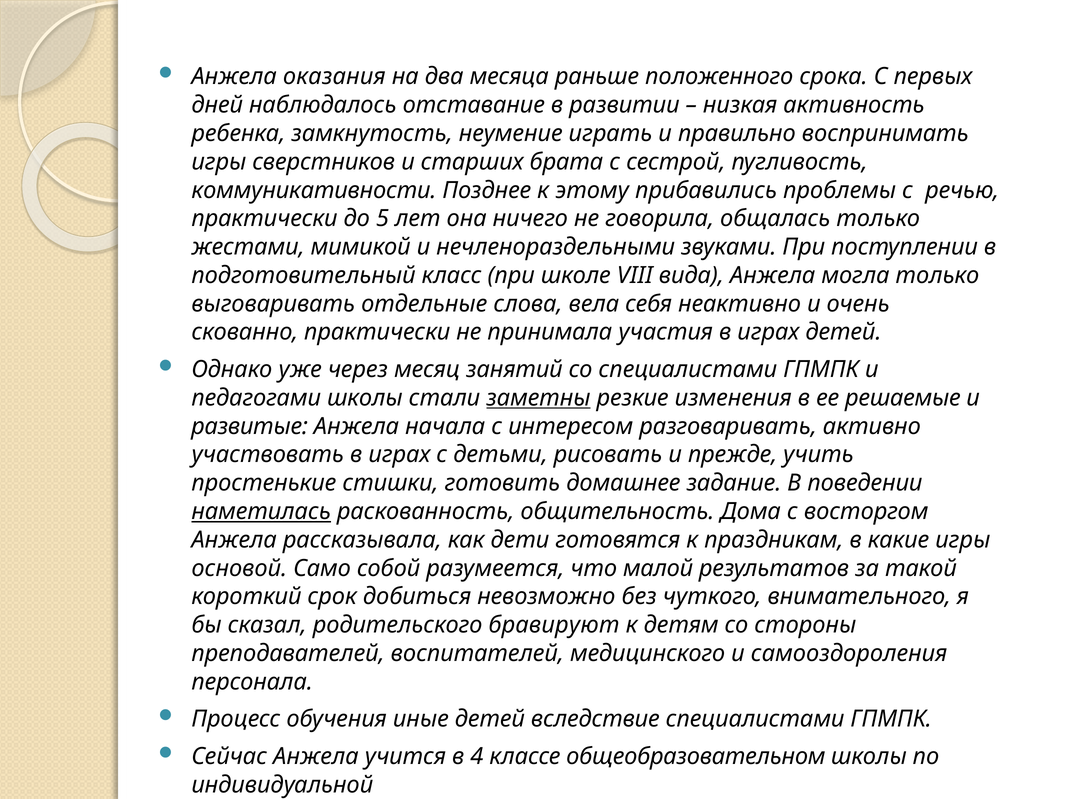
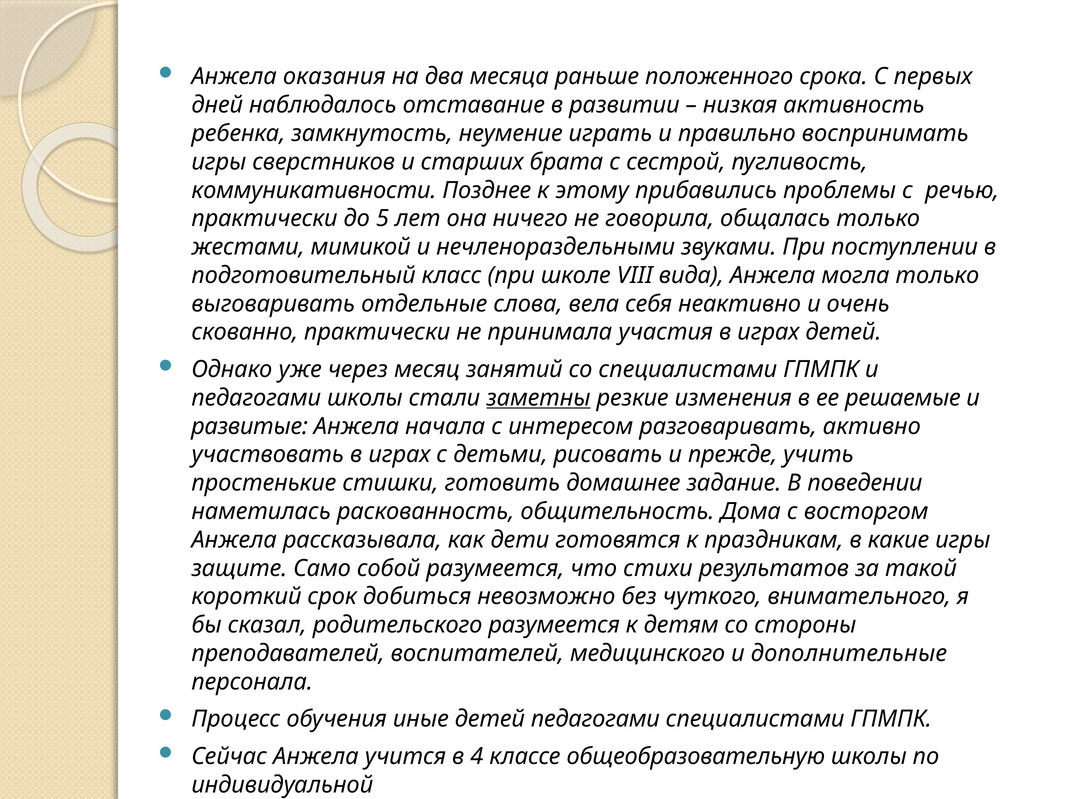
наметилась underline: present -> none (261, 511)
основой: основой -> защите (239, 568)
малой: малой -> стихи (658, 568)
родительского бравируют: бравируют -> разумеется (554, 625)
самооздороления: самооздороления -> дополнительные (849, 653)
детей вследствие: вследствие -> педагогами (595, 719)
общеобразовательном: общеобразовательном -> общеобразовательную (696, 756)
